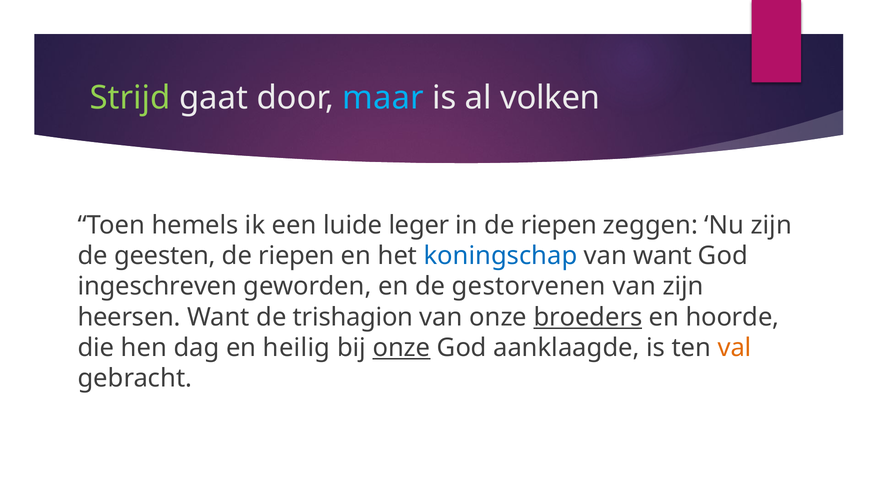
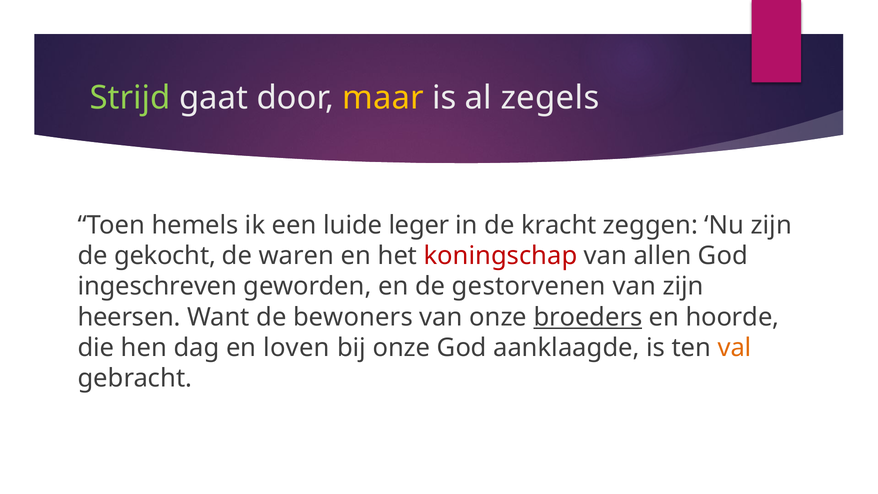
maar colour: light blue -> yellow (383, 98)
volken: volken -> zegels (550, 98)
in de riepen: riepen -> kracht (559, 225)
geesten: geesten -> gekocht (165, 256)
riepen: riepen -> waren (296, 256)
koningschap colour: blue -> red (501, 256)
van want: want -> allen (662, 256)
trishagion: trishagion -> bewoners (353, 317)
heilig: heilig -> loven (297, 348)
onze underline: present -> none (401, 348)
